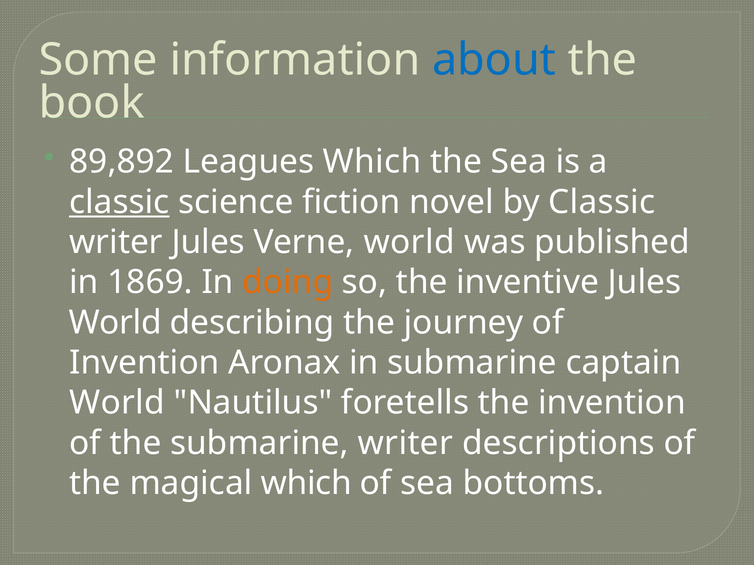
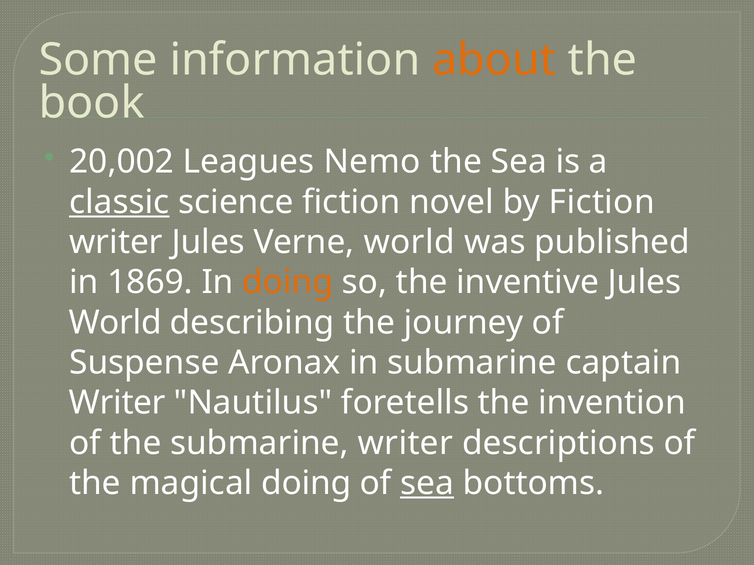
about colour: blue -> orange (494, 60)
89,892: 89,892 -> 20,002 (122, 162)
Leagues Which: Which -> Nemo (372, 162)
by Classic: Classic -> Fiction (602, 202)
Invention: Invention -> Suspense (144, 363)
World: World -> Writer (117, 403)
magical which: which -> doing (306, 484)
sea underline: none -> present (427, 484)
